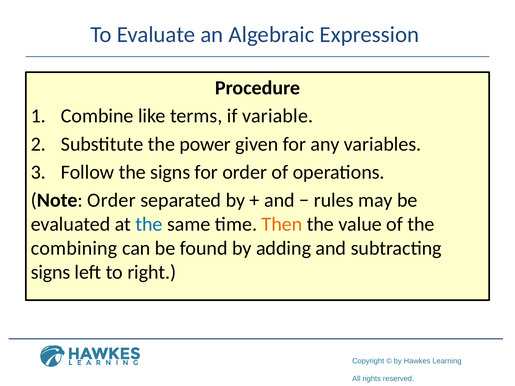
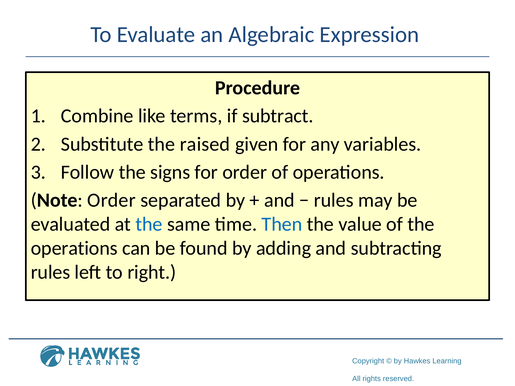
variable: variable -> subtract (278, 116)
power: power -> raised (205, 144)
Then colour: orange -> blue (282, 224)
combining: combining -> operations (74, 248)
signs: signs -> rules (51, 272)
